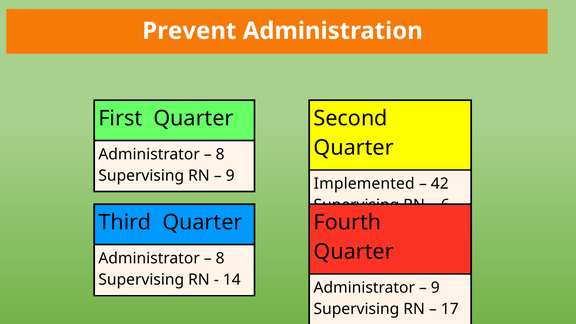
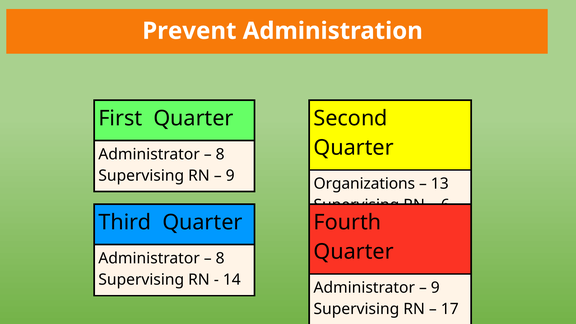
Implemented: Implemented -> Organizations (364, 184)
42: 42 -> 13 (440, 184)
